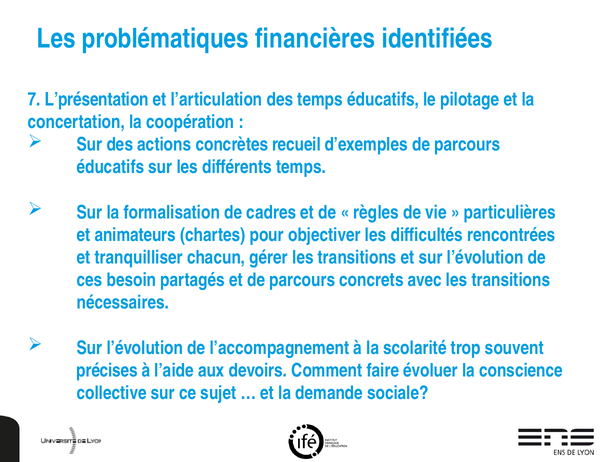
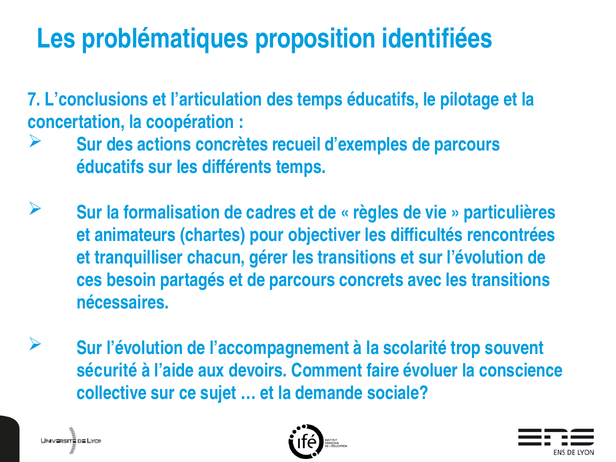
financières: financières -> proposition (316, 39)
L’présentation: L’présentation -> L’conclusions (97, 99)
précises: précises -> sécurité (107, 370)
